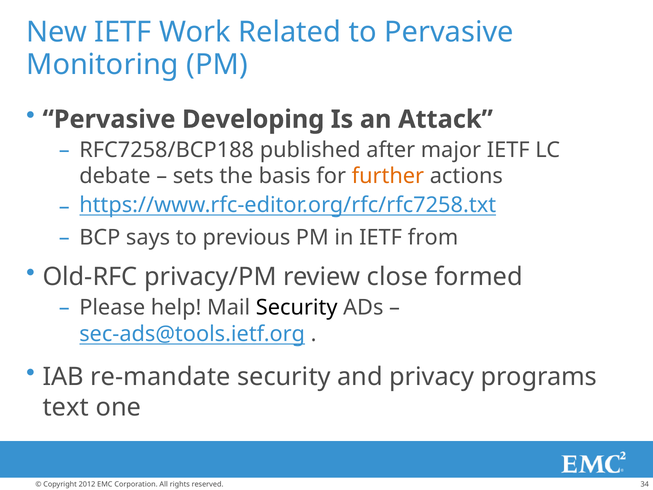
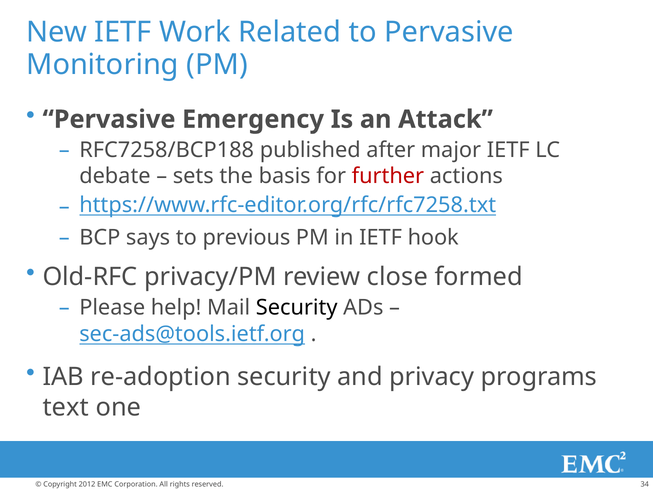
Developing: Developing -> Emergency (253, 119)
further colour: orange -> red (388, 176)
from: from -> hook (433, 237)
re-mandate: re-mandate -> re-adoption (161, 377)
